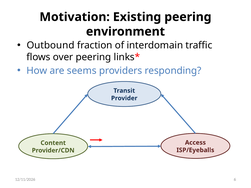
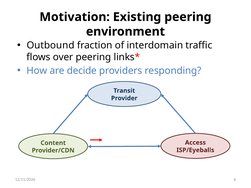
seems: seems -> decide (82, 71)
